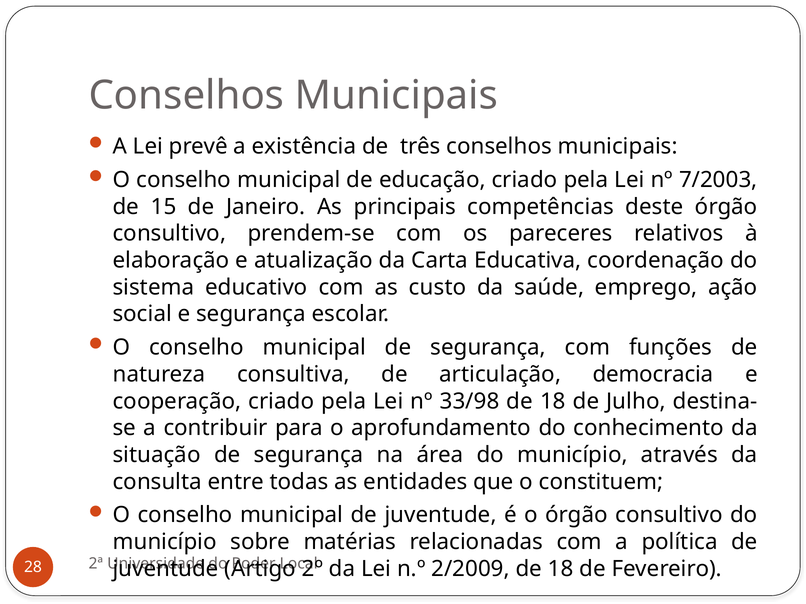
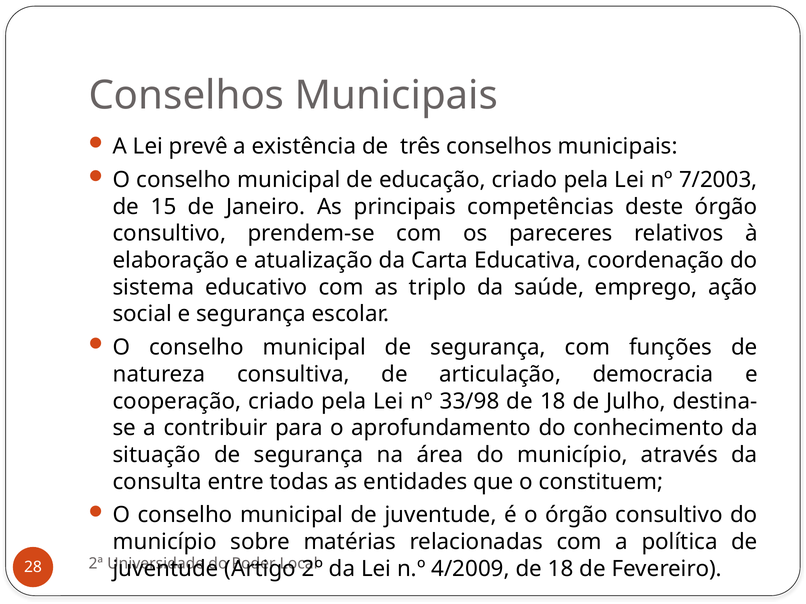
custo: custo -> triplo (438, 287)
2/2009: 2/2009 -> 4/2009 (470, 569)
